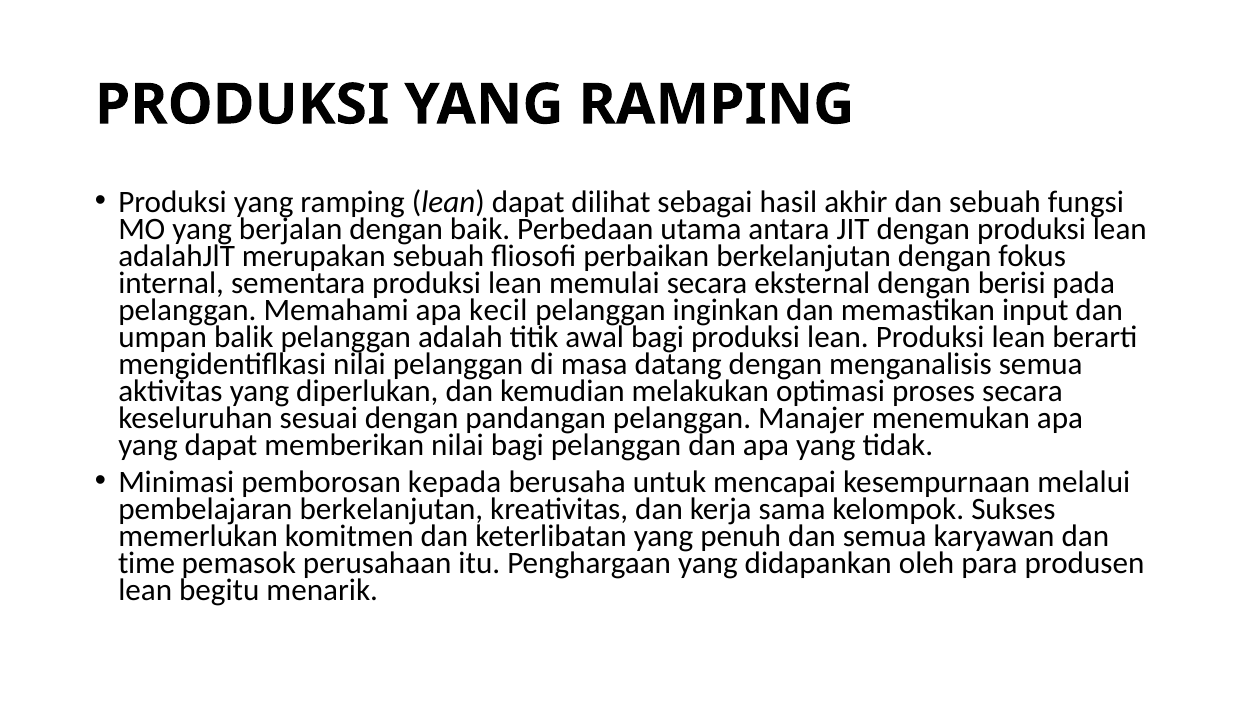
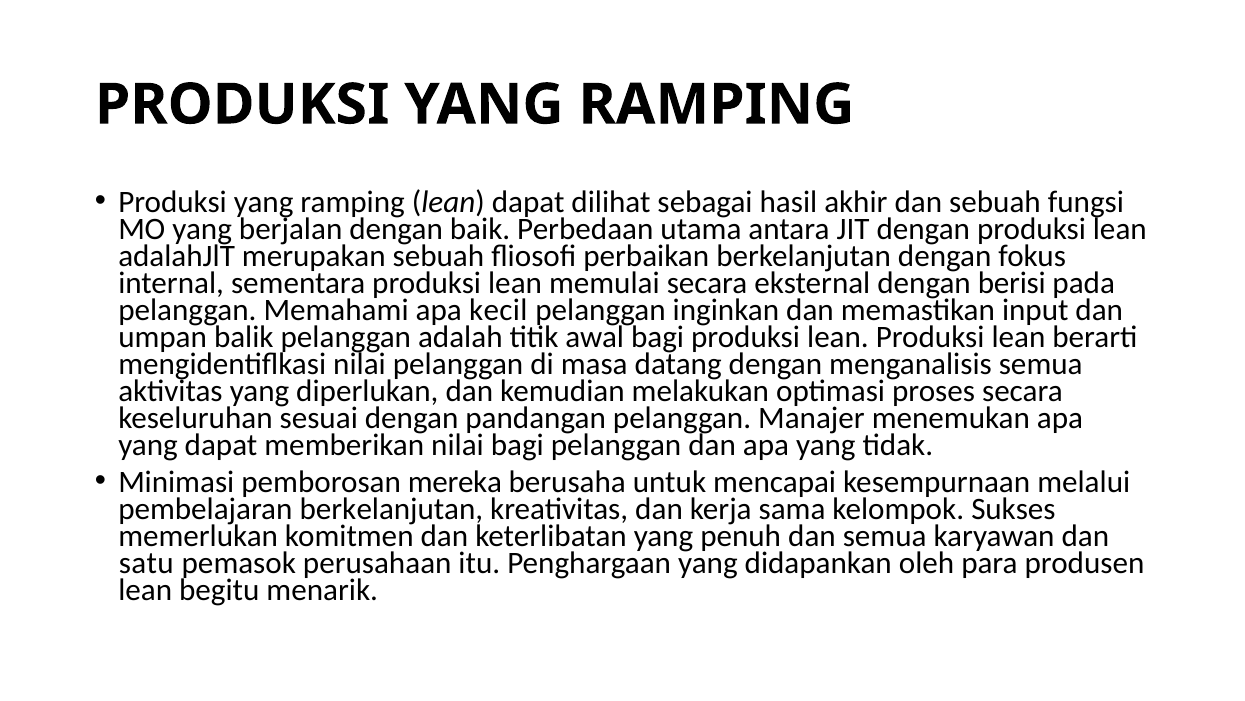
kepada: kepada -> mereka (455, 482)
time: time -> satu (146, 563)
